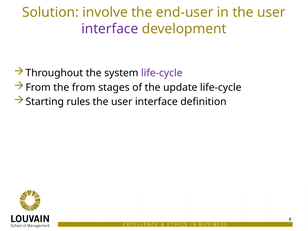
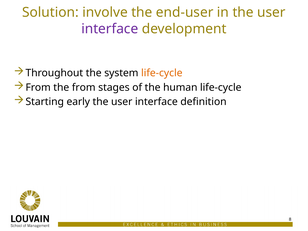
life-cycle colour: purple -> orange (162, 73)
update: update -> human (180, 87)
rules: rules -> early (78, 102)
